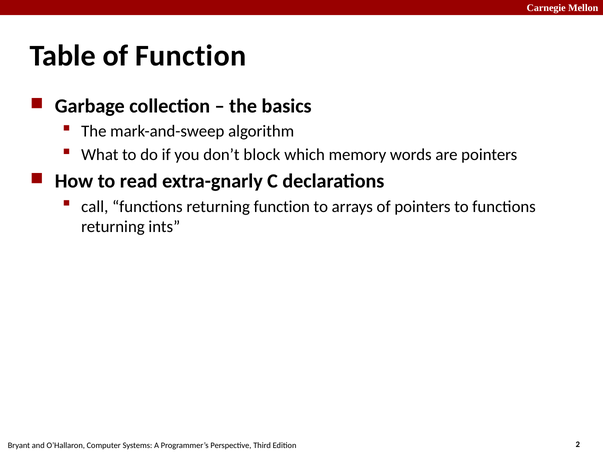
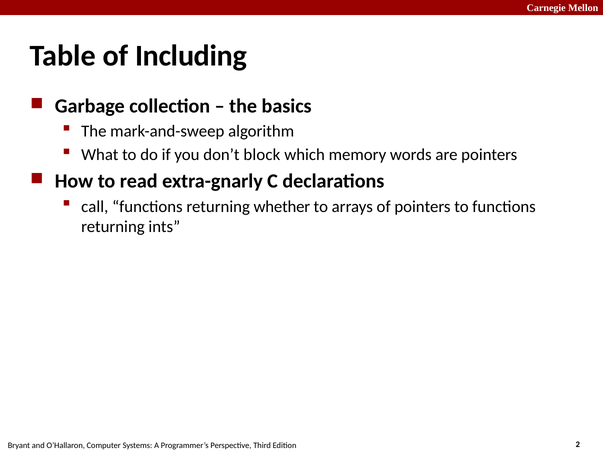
of Function: Function -> Including (191, 56)
returning function: function -> whether (282, 207)
